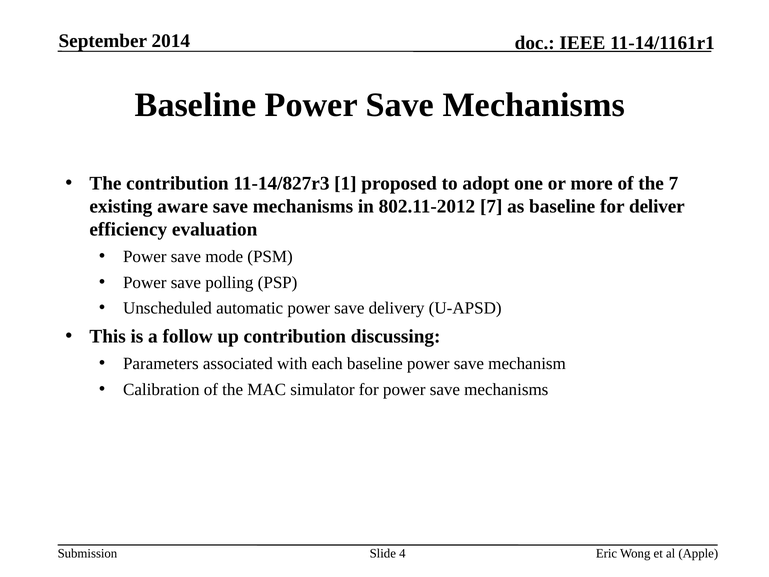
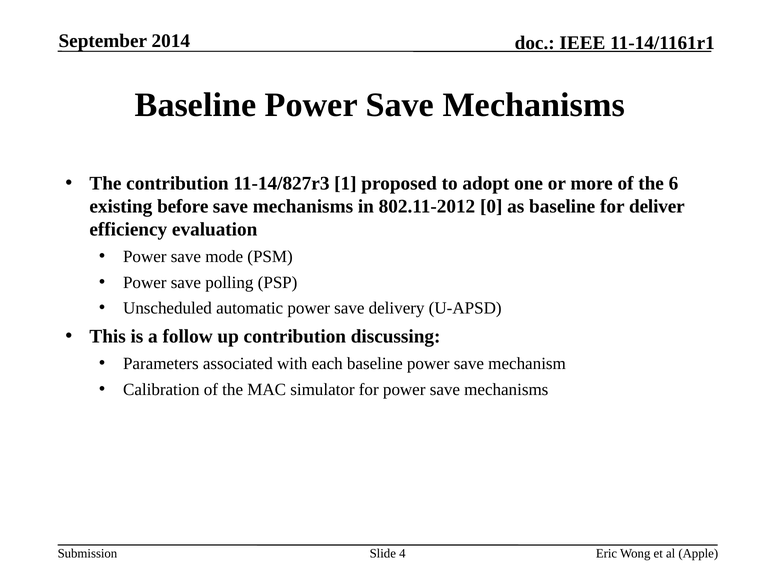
the 7: 7 -> 6 (673, 183)
aware: aware -> before (183, 206)
802.11-2012 7: 7 -> 0 (491, 206)
